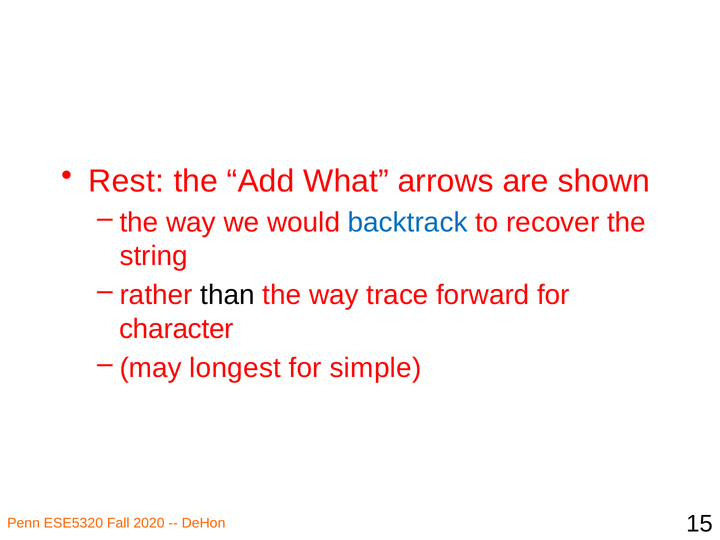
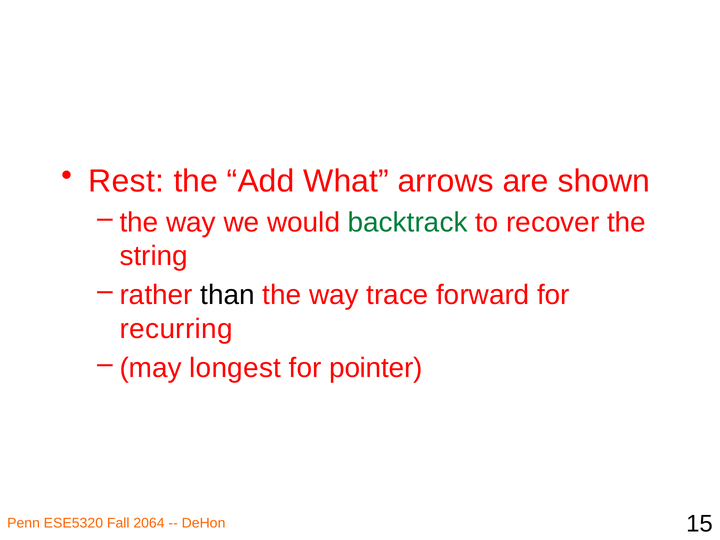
backtrack colour: blue -> green (408, 222)
character: character -> recurring (176, 329)
simple: simple -> pointer (376, 368)
2020: 2020 -> 2064 (149, 523)
